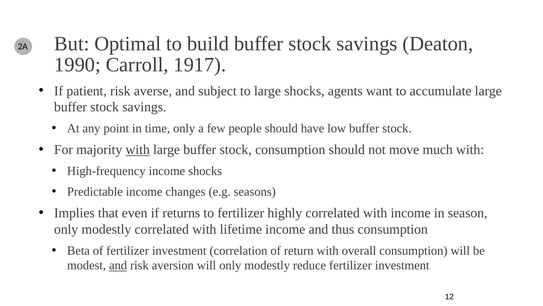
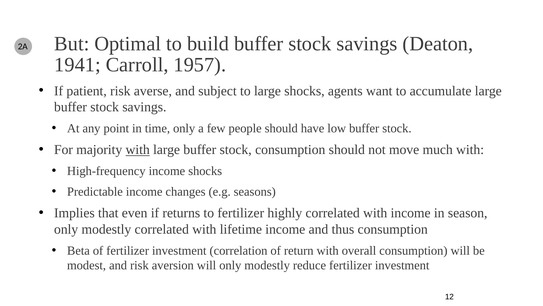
1990: 1990 -> 1941 (77, 65)
1917: 1917 -> 1957 (200, 65)
and underline: present -> none (118, 265)
